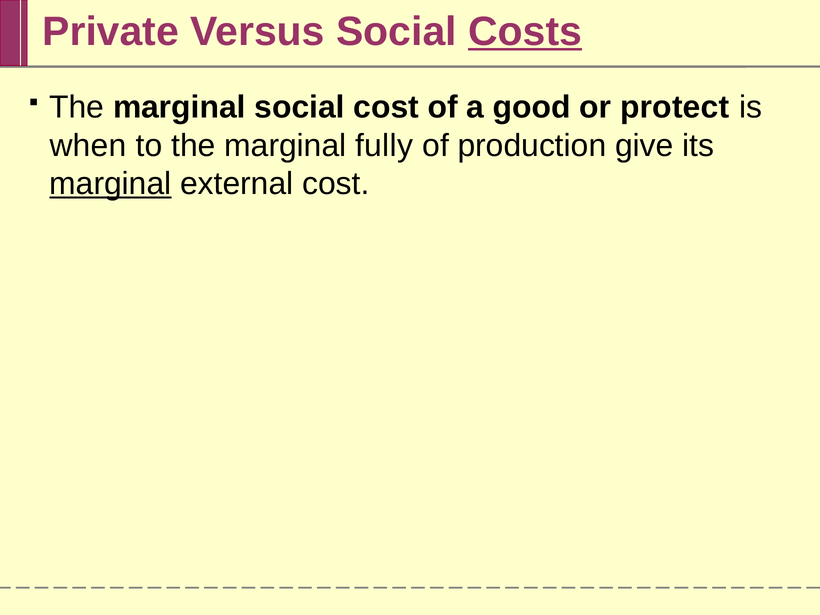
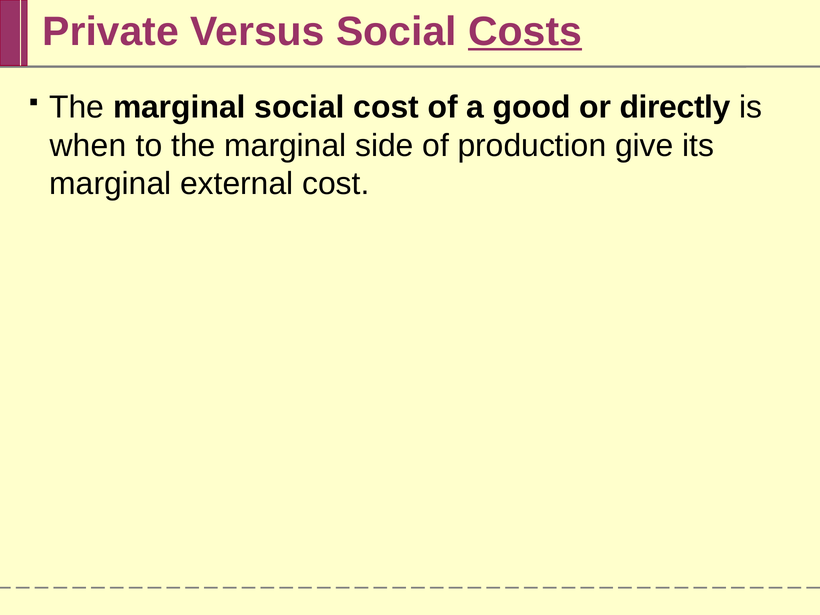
protect: protect -> directly (675, 107)
fully: fully -> side (384, 146)
marginal underline: present -> none (110, 184)
